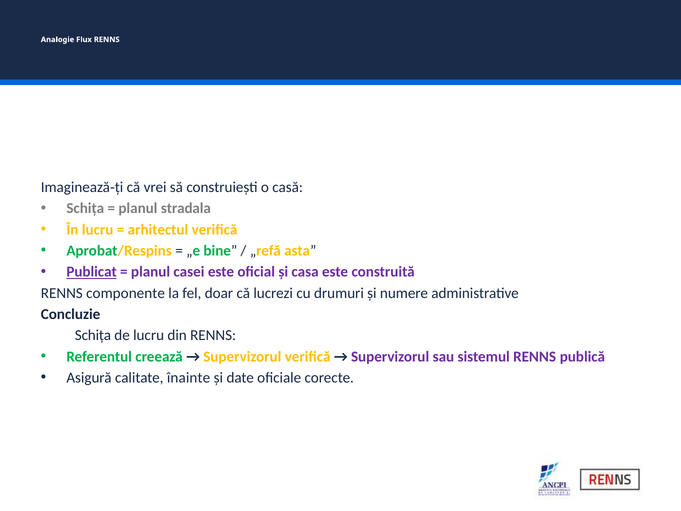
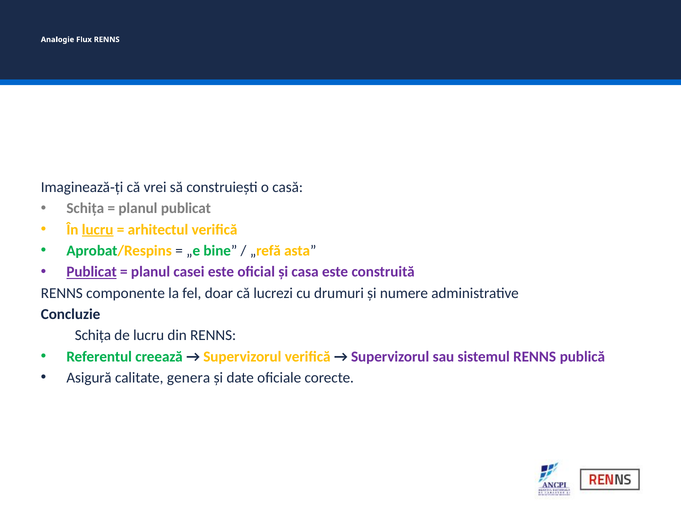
planul stradala: stradala -> publicat (186, 208)
lucru underline: none -> present (98, 229)
înainte: înainte -> genera (189, 378)
